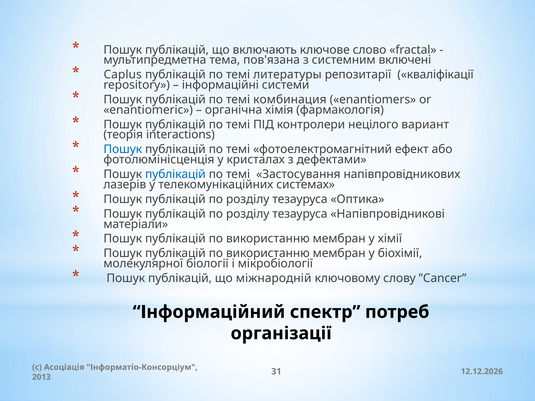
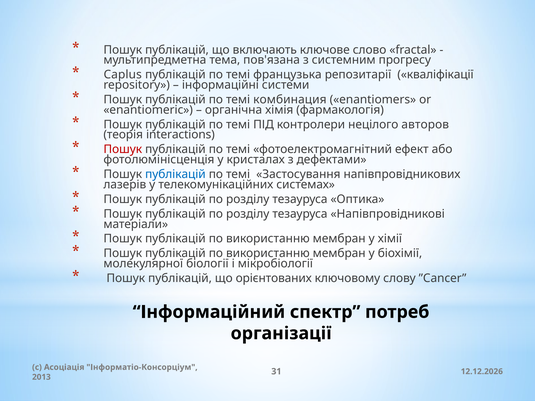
включені: включені -> прогресу (405, 60)
литературы: литературы -> французька (287, 75)
вариант: вариант -> авторов (425, 125)
Пошук colour: blue -> red (123, 149)
міжнародній: міжнародній -> орієнтованих (274, 278)
